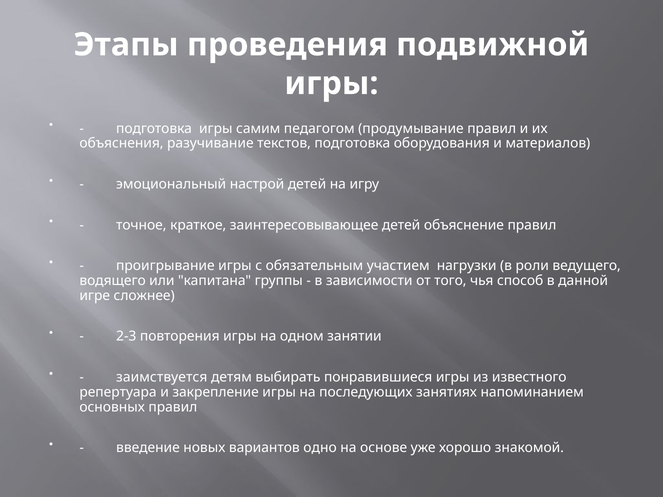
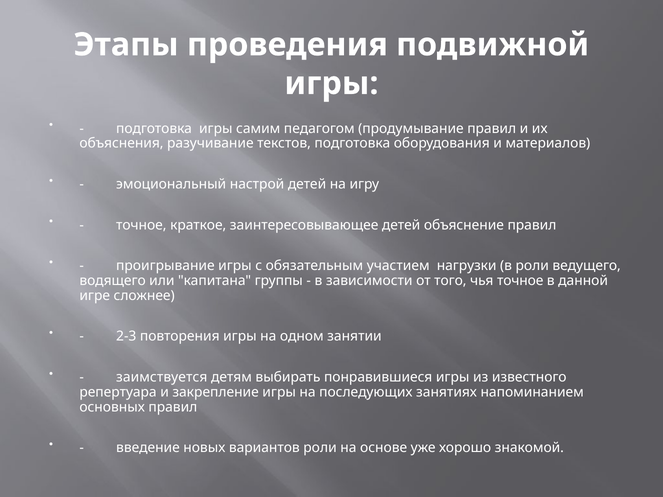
чья способ: способ -> точное (520, 281)
вариантов одно: одно -> роли (320, 448)
